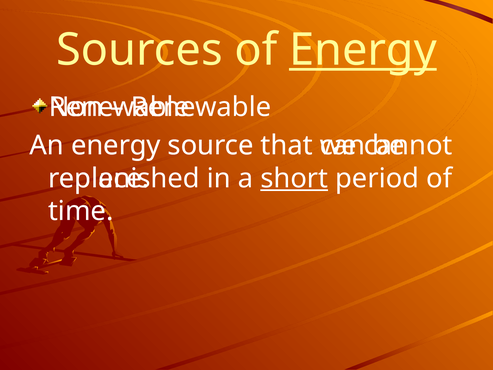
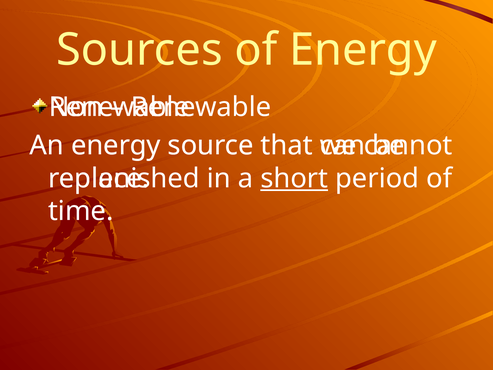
Energy underline: present -> none (363, 50)
